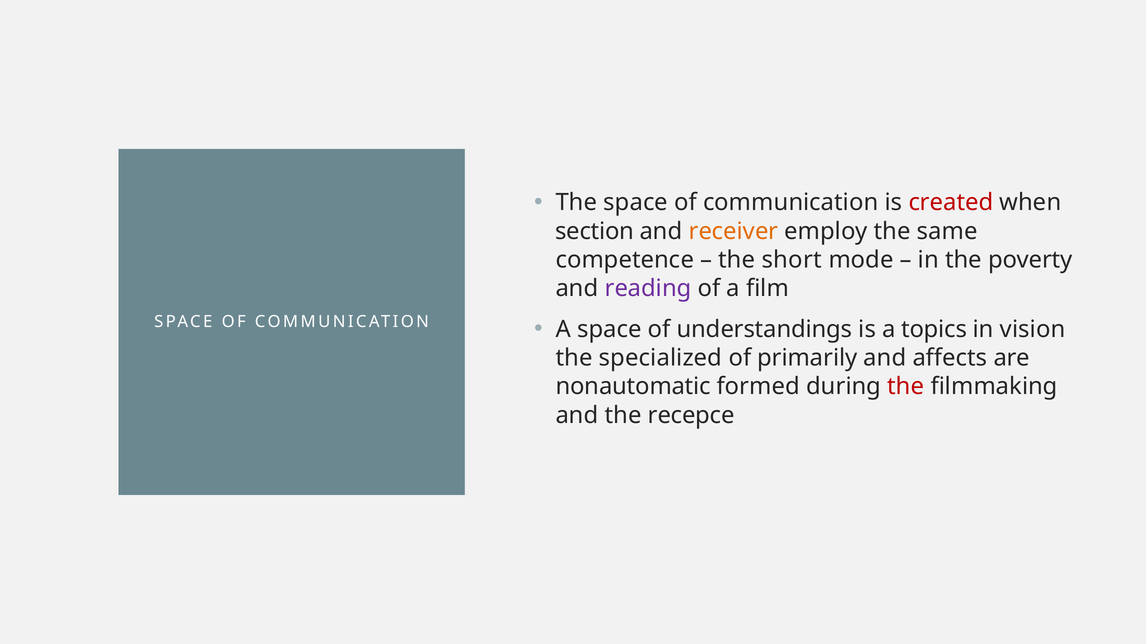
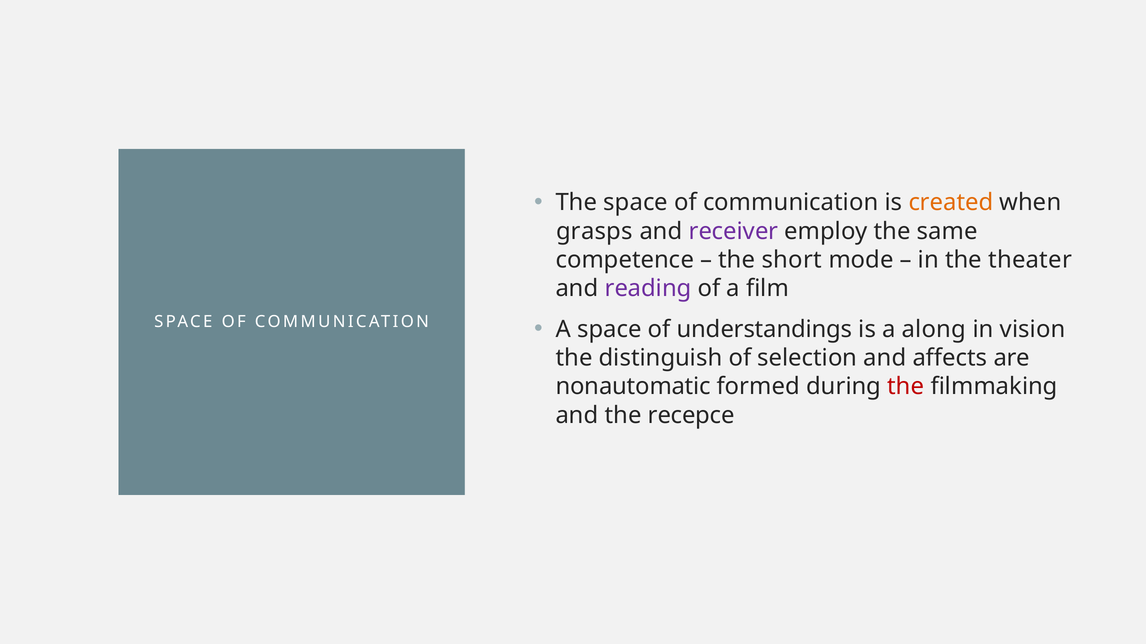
created colour: red -> orange (951, 203)
section: section -> grasps (594, 231)
receiver colour: orange -> purple (734, 231)
poverty: poverty -> theater (1030, 260)
topics: topics -> along (934, 329)
specialized: specialized -> distinguish (661, 358)
primarily: primarily -> selection (807, 358)
